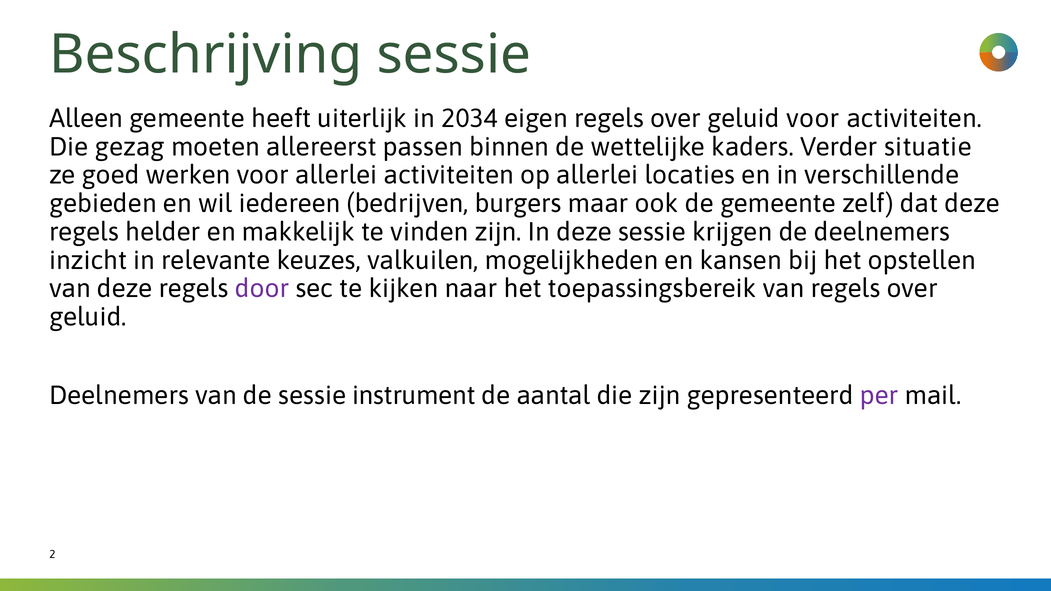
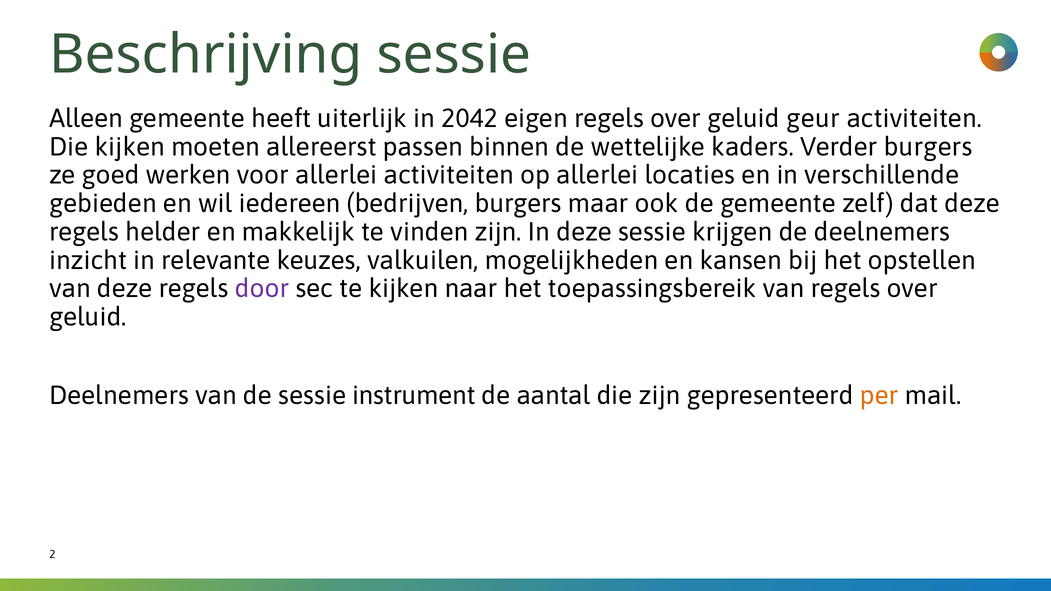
2034: 2034 -> 2042 (470, 119)
geluid voor: voor -> geur (813, 119)
Die gezag: gezag -> kijken (130, 147)
Verder situatie: situatie -> burgers (928, 147)
per colour: purple -> orange (879, 396)
